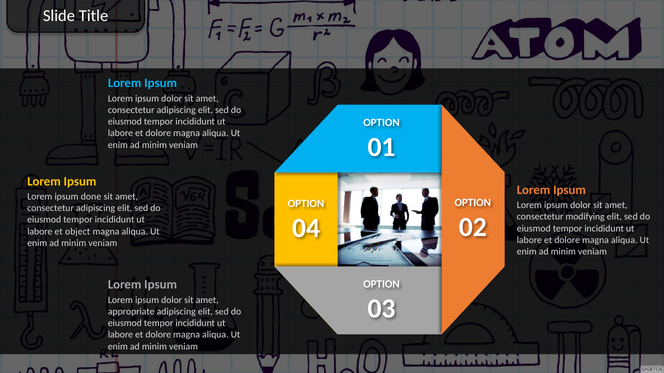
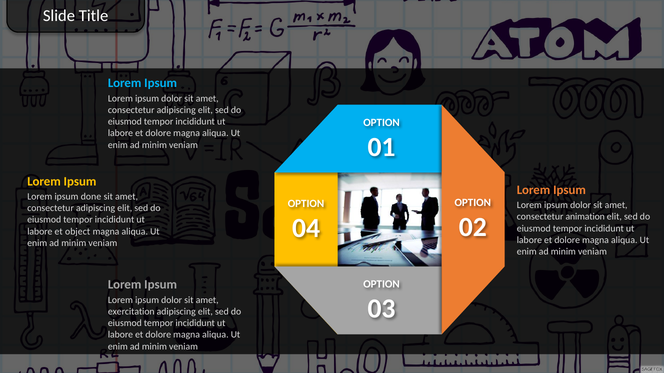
modifying: modifying -> animation (585, 217)
appropriate: appropriate -> exercitation (131, 312)
